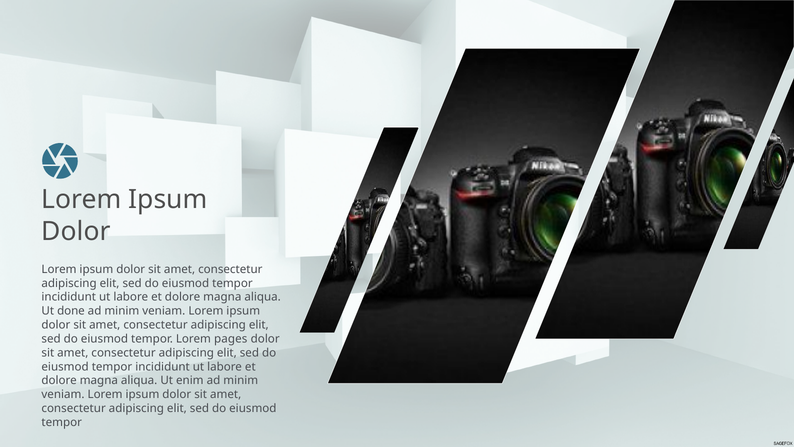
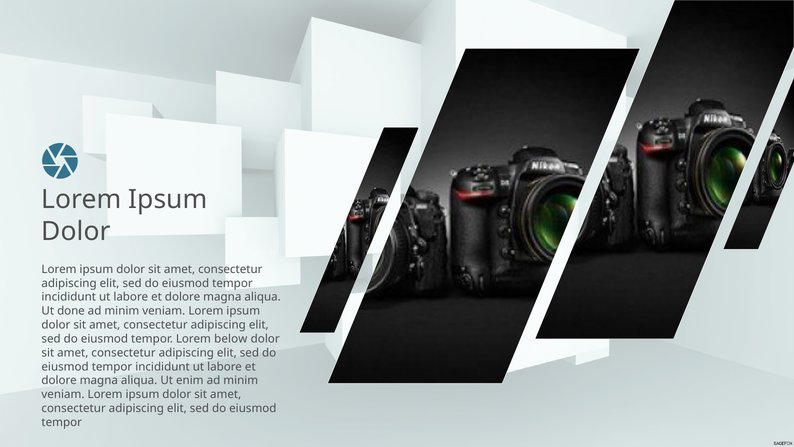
pages: pages -> below (231, 339)
